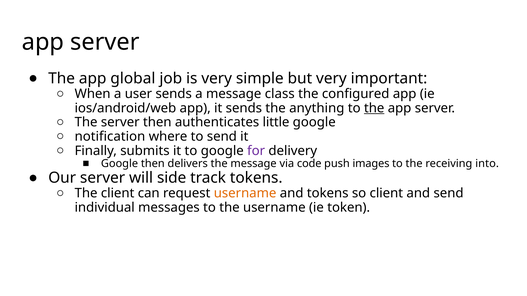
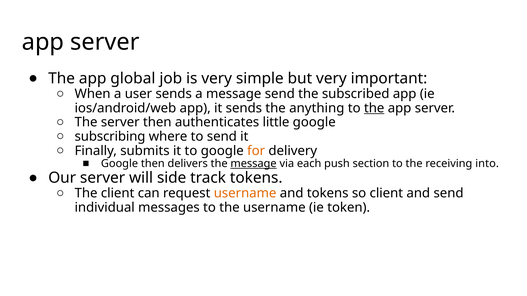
message class: class -> send (280, 94)
configured: configured -> subscribed (356, 94)
notification: notification -> subscribing (110, 137)
for colour: purple -> orange (256, 151)
message underline: none -> present (254, 164)
code: code -> each (309, 164)
images: images -> section (371, 164)
